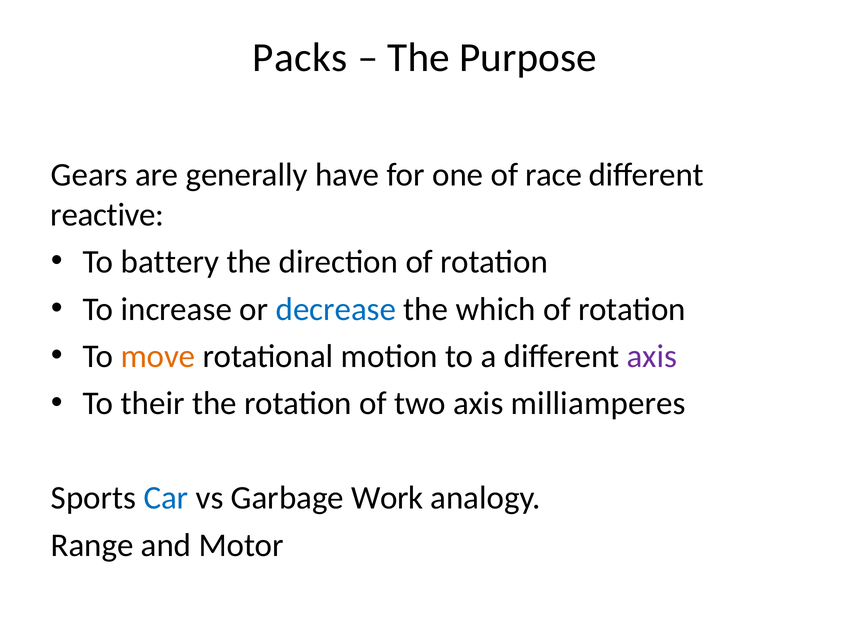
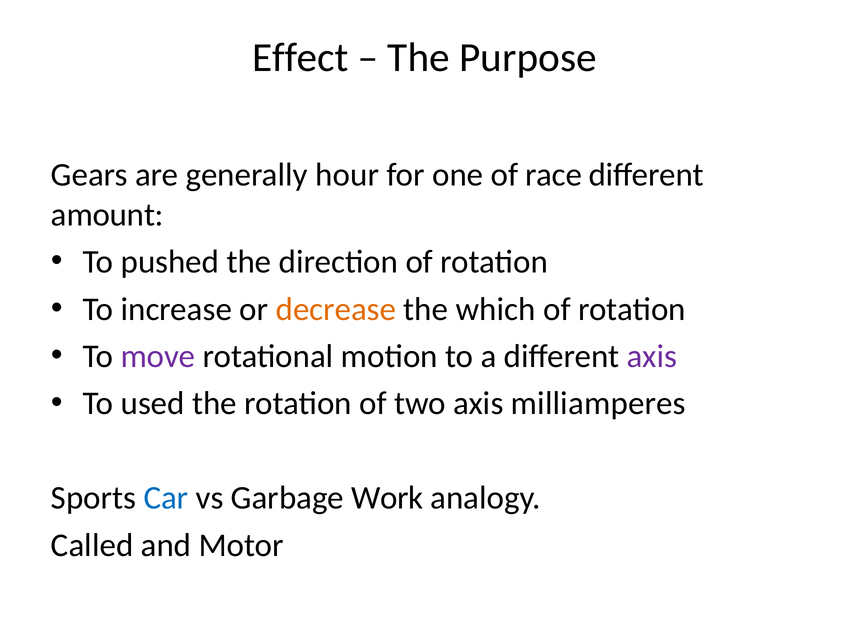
Packs: Packs -> Effect (300, 57)
have: have -> hour (347, 175)
reactive: reactive -> amount (107, 215)
battery: battery -> pushed (170, 262)
decrease colour: blue -> orange (336, 309)
move colour: orange -> purple (158, 356)
their: their -> used (153, 403)
Range: Range -> Called (92, 545)
